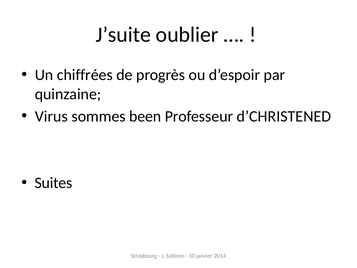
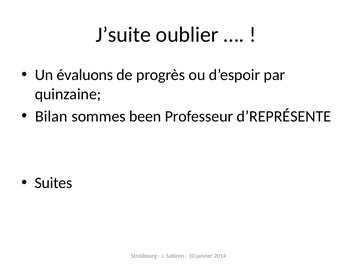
chiffrées: chiffrées -> évaluons (85, 75)
Virus: Virus -> Bilan (51, 116)
d’CHRISTENED: d’CHRISTENED -> d’REPRÉSENTE (284, 116)
